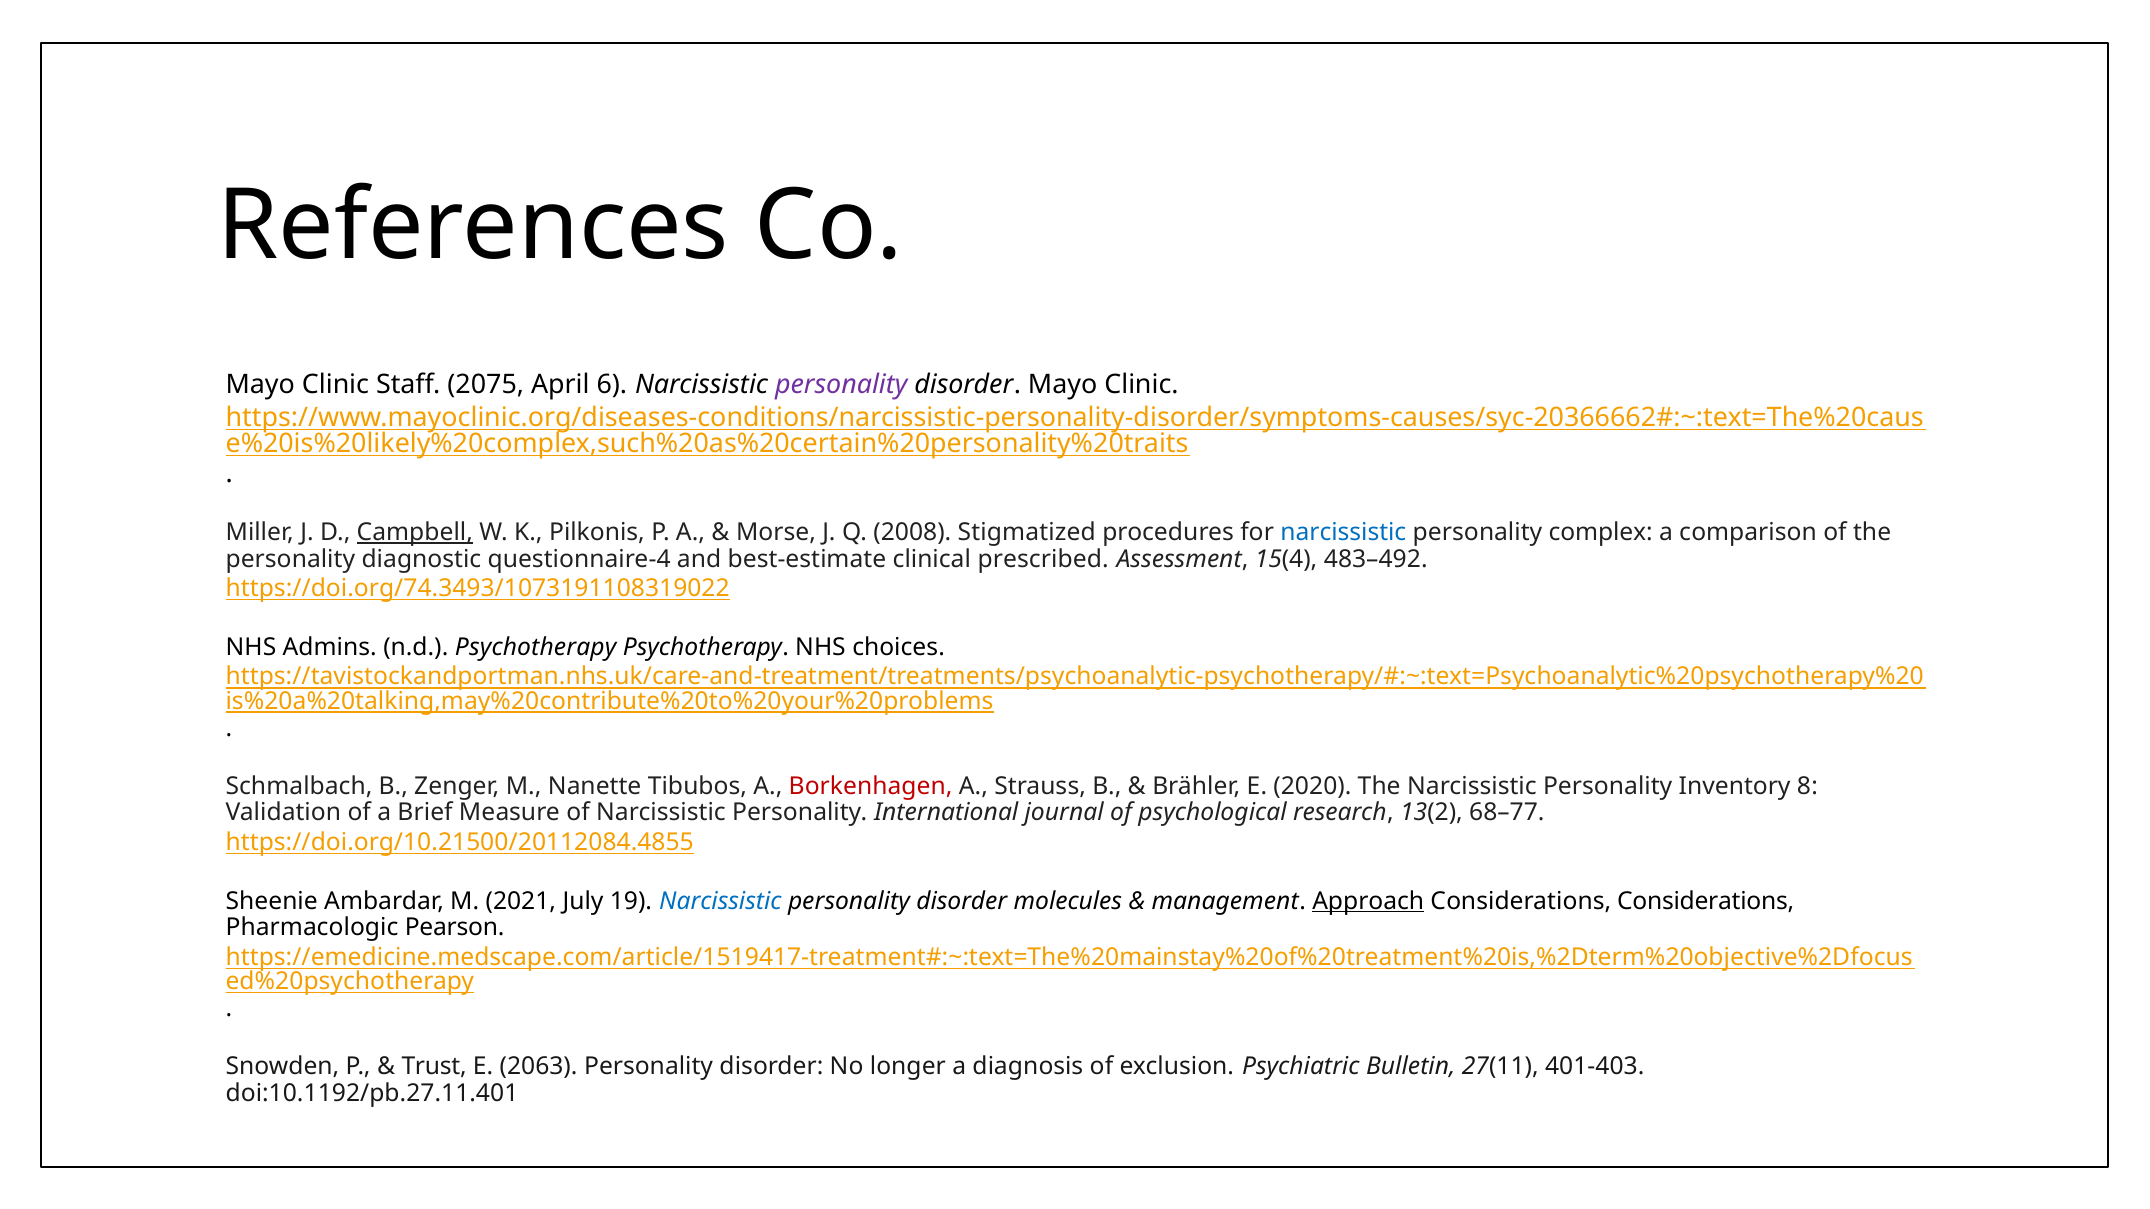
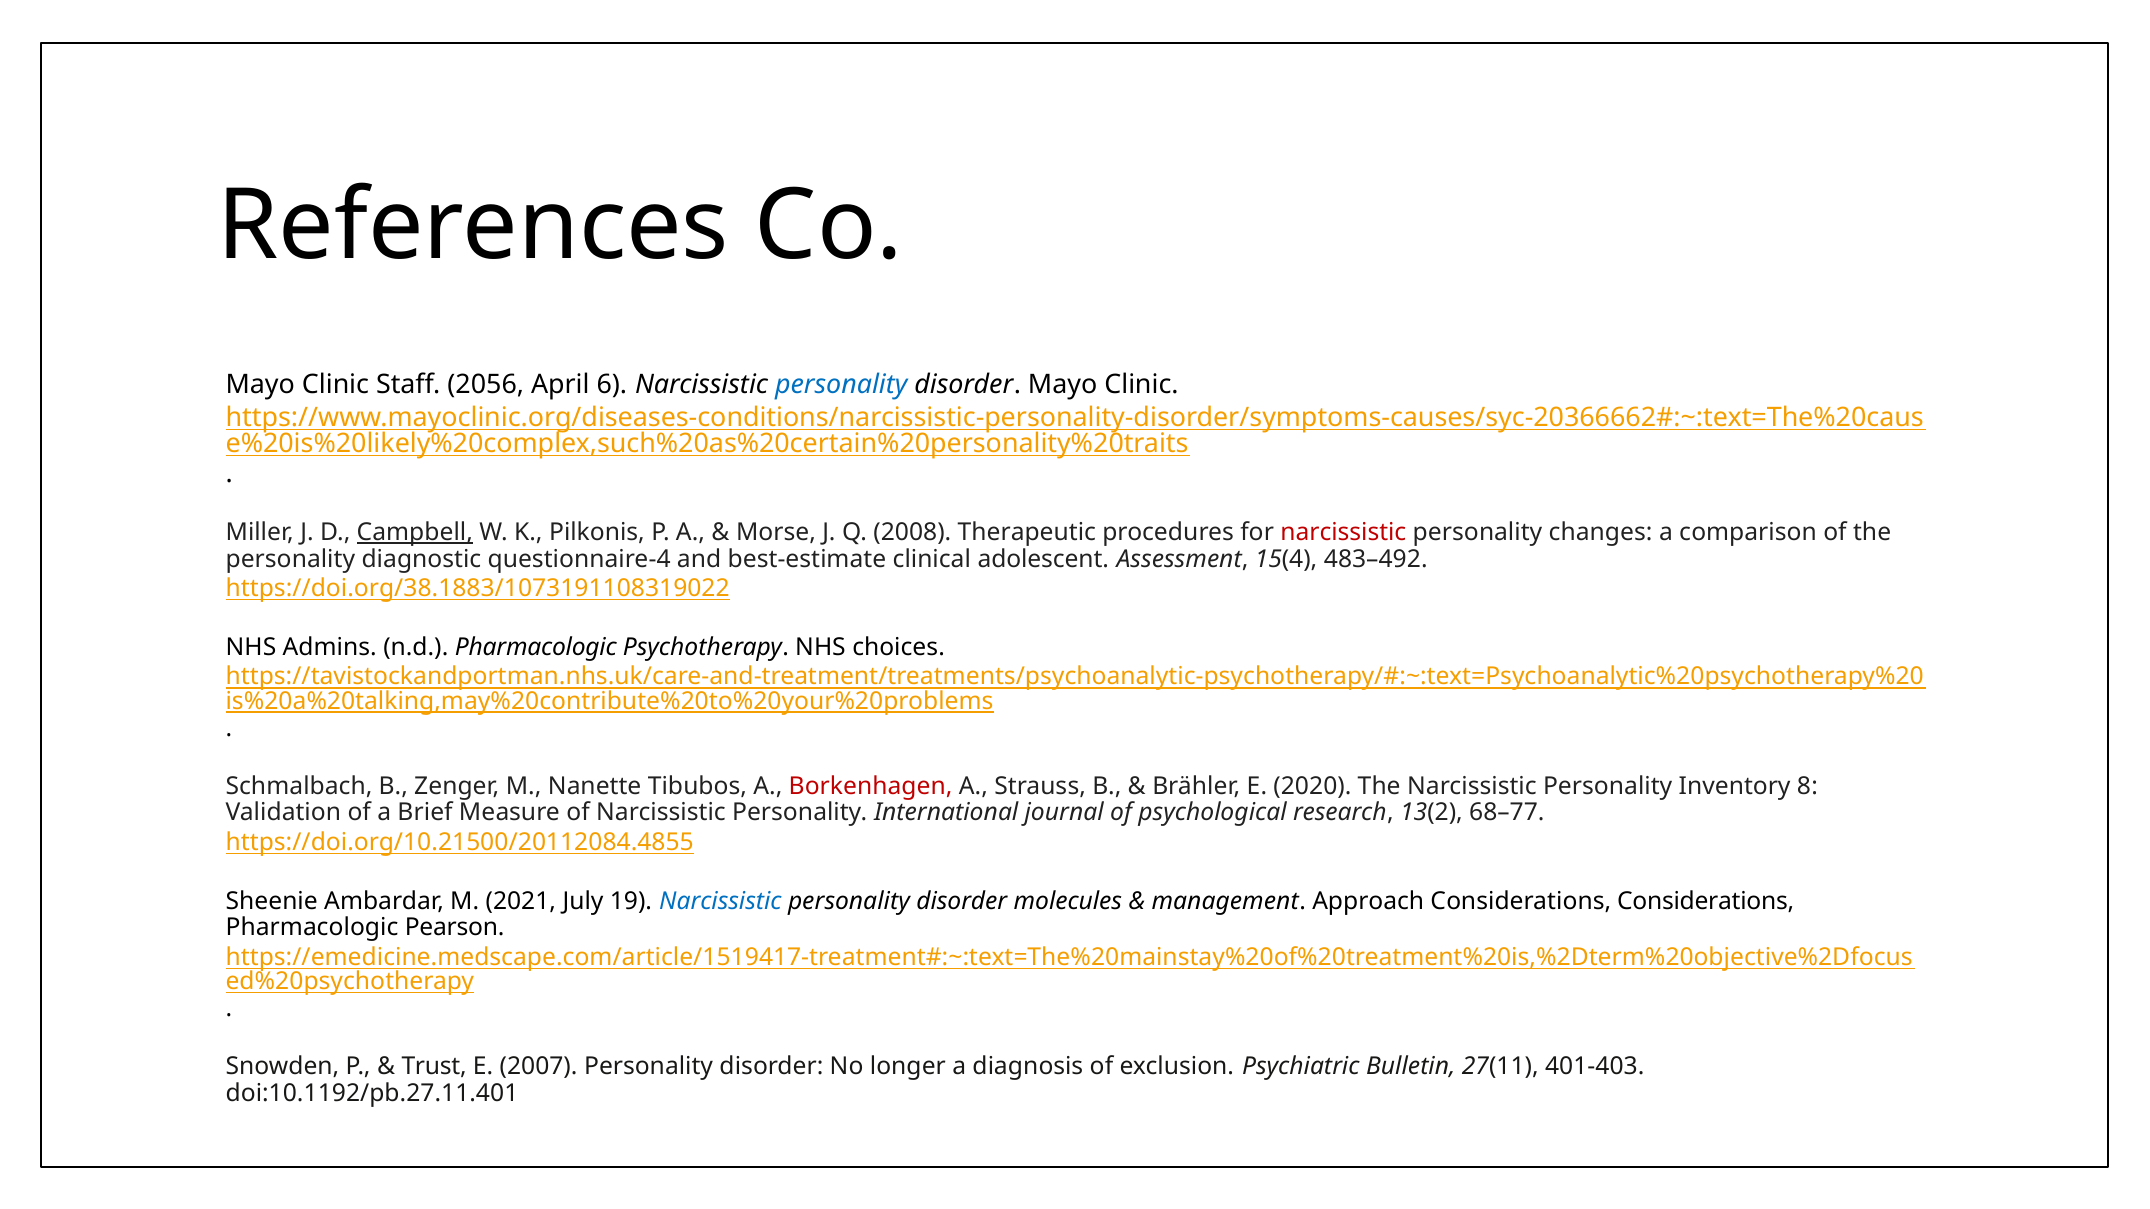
2075: 2075 -> 2056 (486, 385)
personality colour: purple -> blue (841, 385)
Stigmatized: Stigmatized -> Therapeutic (1027, 533)
narcissistic colour: blue -> red (1343, 533)
complex: complex -> changes (1601, 533)
prescribed: prescribed -> adolescent (1043, 559)
https://doi.org/74.3493/1073191108319022: https://doi.org/74.3493/1073191108319022 -> https://doi.org/38.1883/1073191108319022 (478, 589)
n.d Psychotherapy: Psychotherapy -> Pharmacologic (536, 647)
Approach underline: present -> none (1368, 901)
2063: 2063 -> 2007 (539, 1067)
